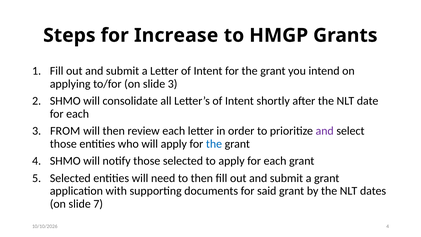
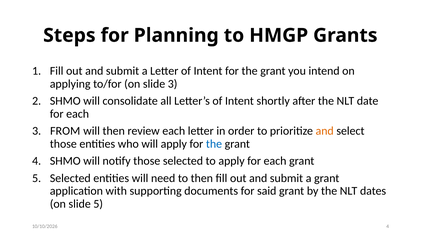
Increase: Increase -> Planning (176, 35)
and colour: purple -> orange (325, 131)
slide 7: 7 -> 5 (98, 204)
